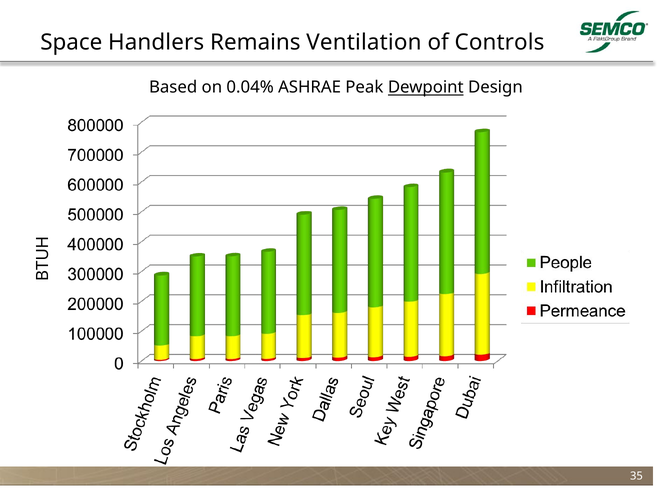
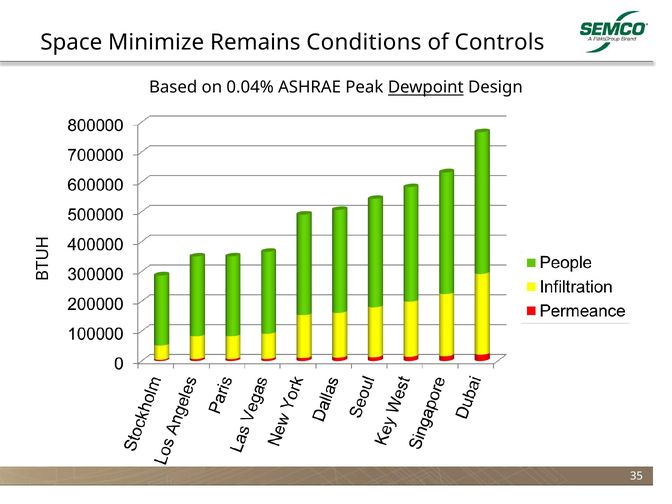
Handlers: Handlers -> Minimize (156, 42)
Ventilation: Ventilation -> Conditions (364, 42)
